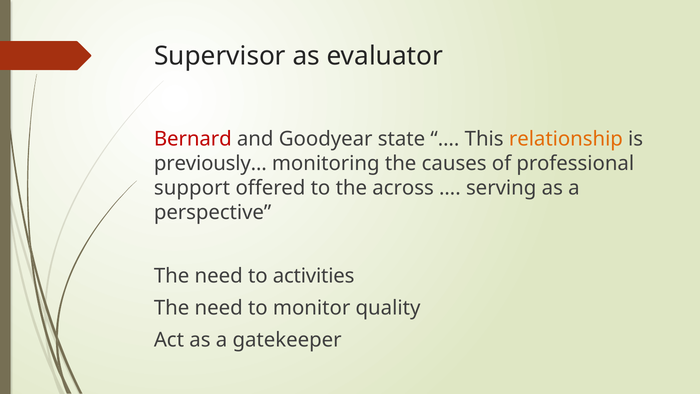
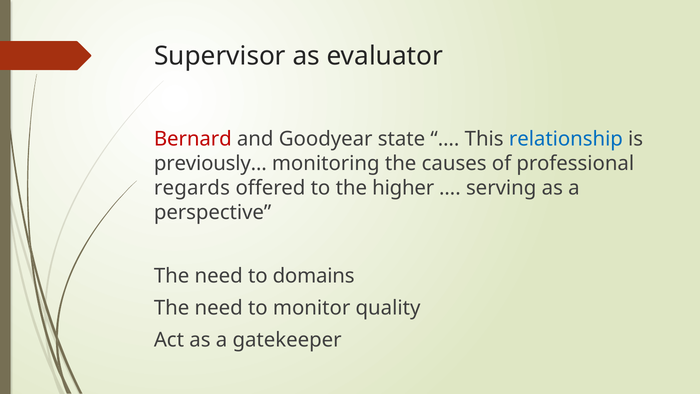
relationship colour: orange -> blue (566, 139)
support: support -> regards (192, 188)
across: across -> higher (403, 188)
activities: activities -> domains (314, 276)
